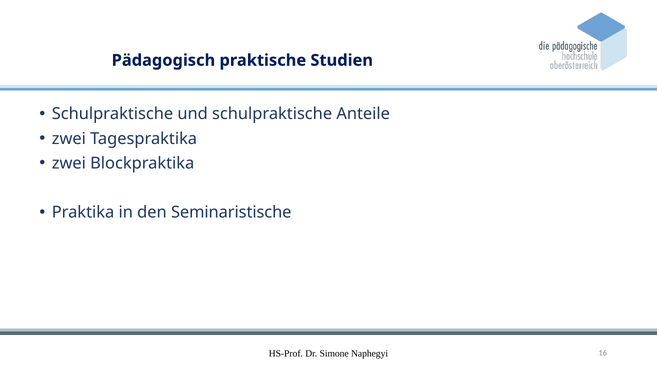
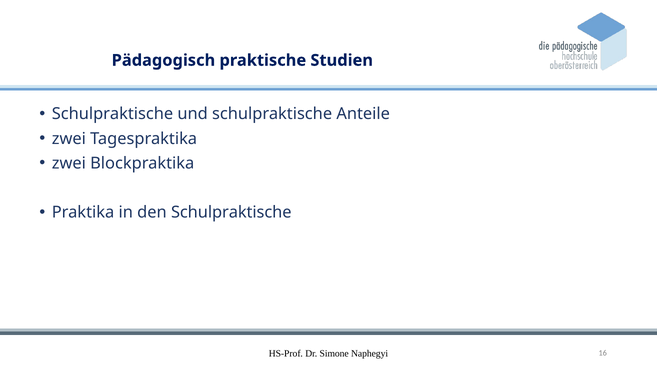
den Seminaristische: Seminaristische -> Schulpraktische (231, 212)
